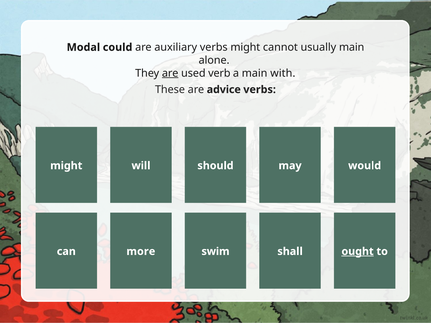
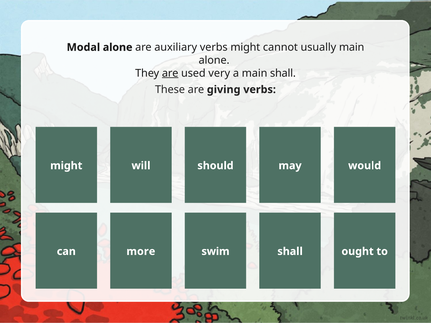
Modal could: could -> alone (118, 47)
verb: verb -> very (219, 73)
main with: with -> shall (283, 73)
advice: advice -> giving (224, 90)
ought underline: present -> none (358, 252)
